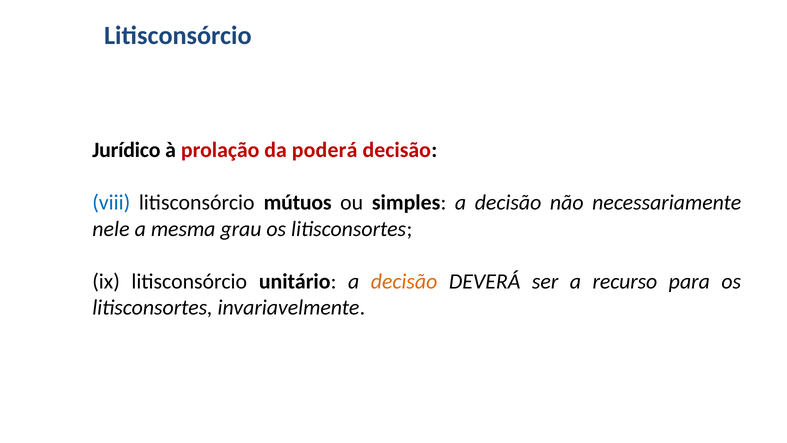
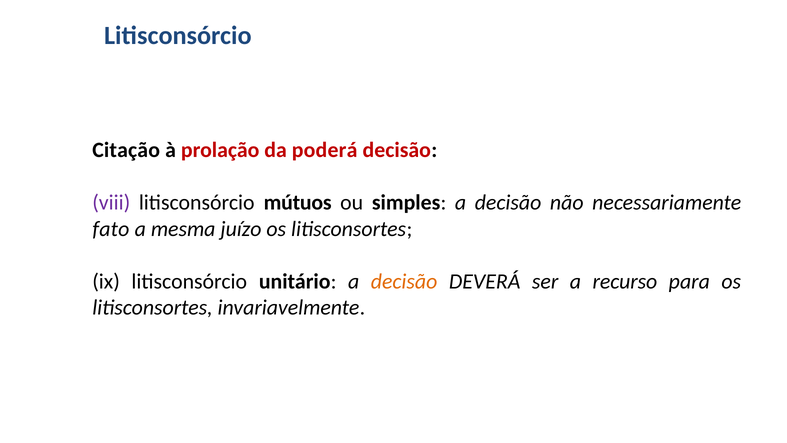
Jurídico: Jurídico -> Citação (126, 150)
viii colour: blue -> purple (111, 202)
nele: nele -> fato (111, 229)
grau: grau -> juízo (241, 229)
